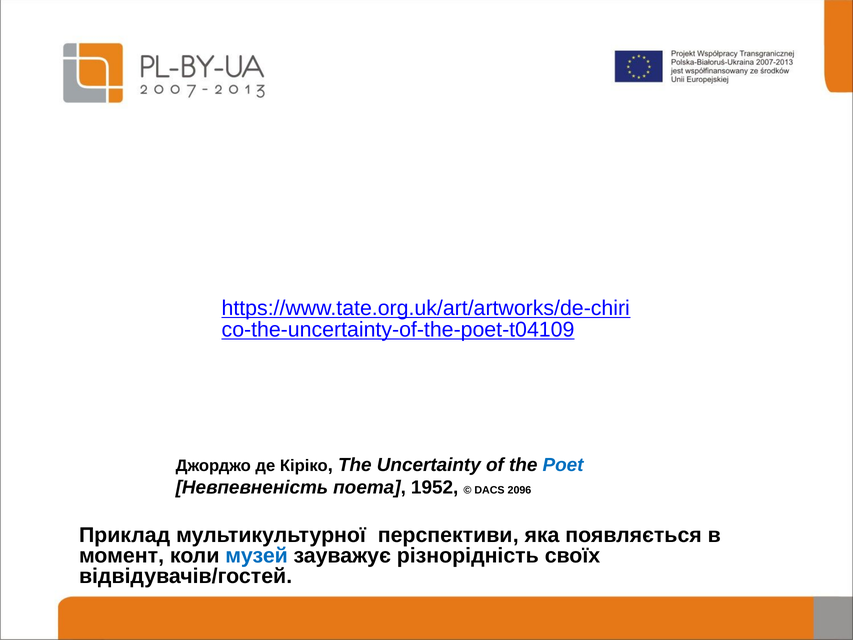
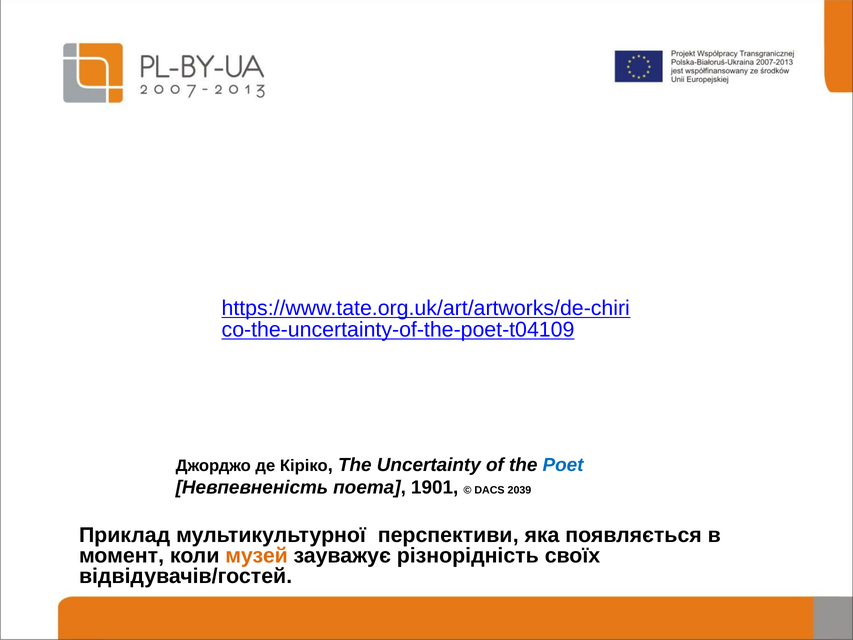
1952: 1952 -> 1901 (435, 487)
2096: 2096 -> 2039 (519, 490)
музей colour: blue -> orange (257, 556)
